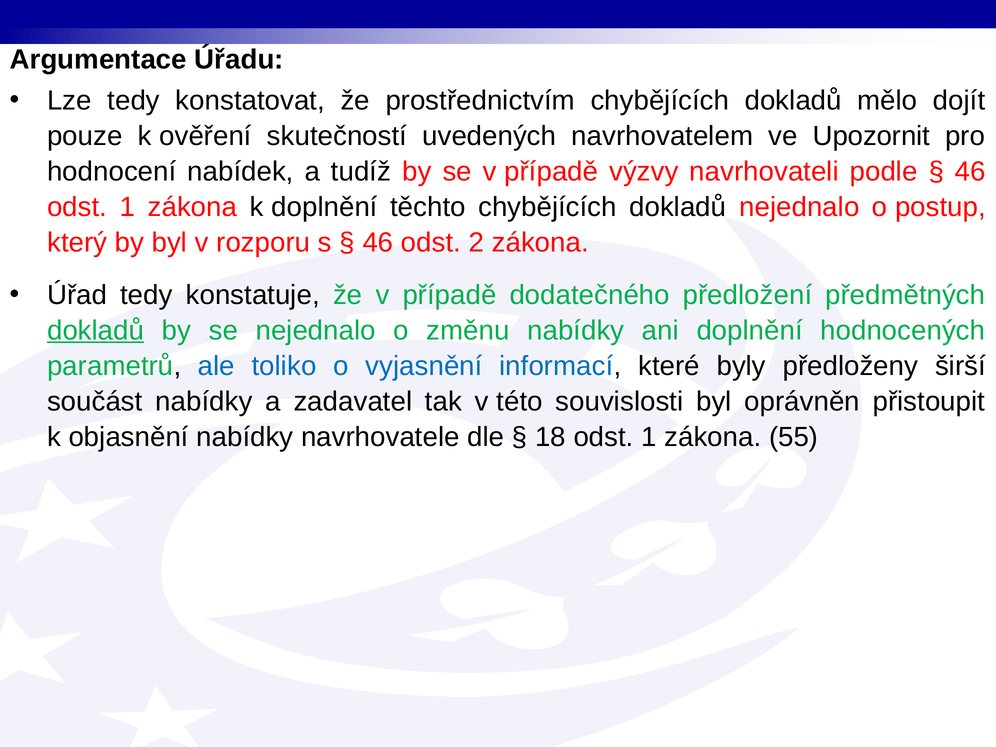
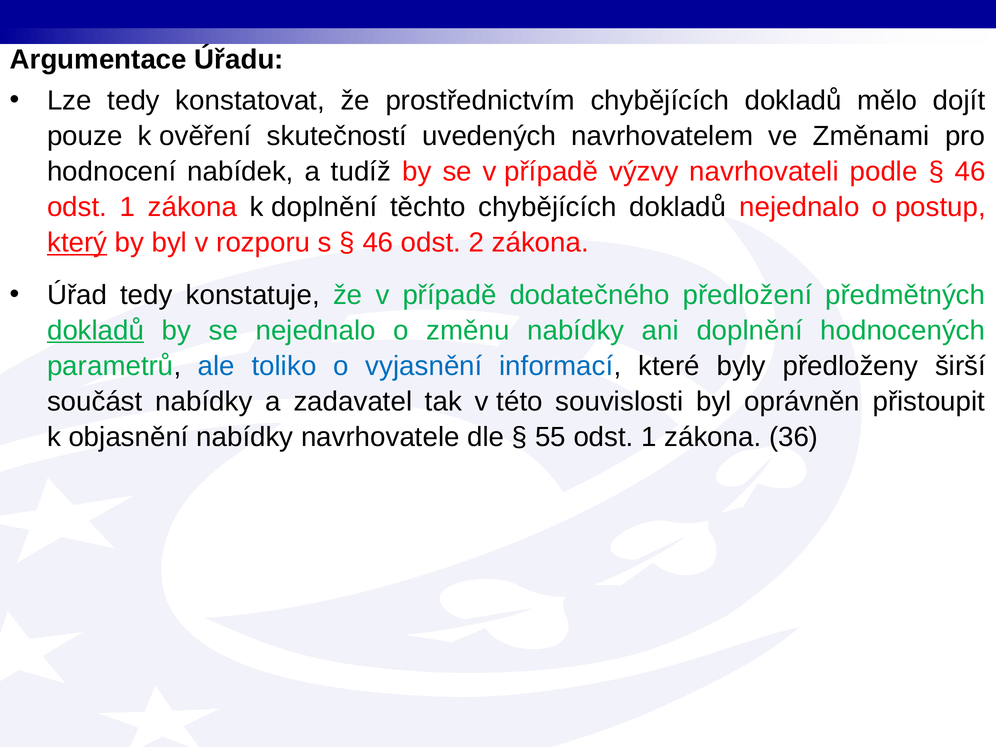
Upozornit: Upozornit -> Změnami (871, 136)
který underline: none -> present (77, 243)
18: 18 -> 55 (550, 437)
55: 55 -> 36 (794, 437)
